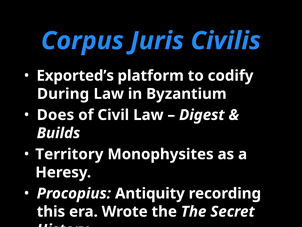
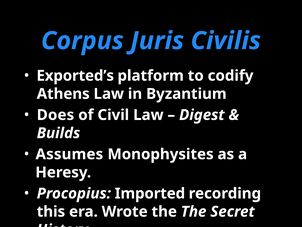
During: During -> Athens (63, 94)
Territory: Territory -> Assumes (69, 154)
Antiquity: Antiquity -> Imported (150, 193)
